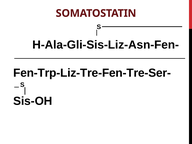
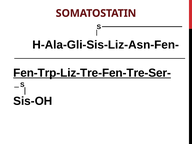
Fen-Trp-Liz-Tre-Fen-Tre-Ser- underline: none -> present (92, 73)
